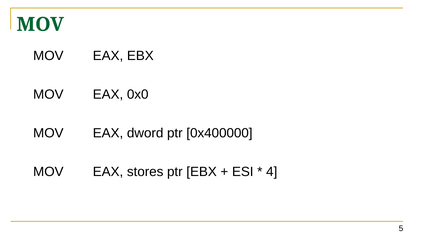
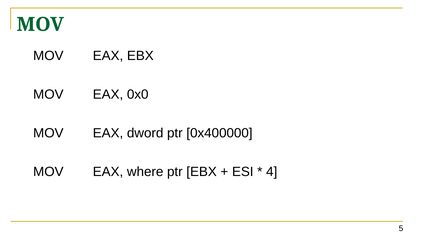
stores: stores -> where (145, 172)
